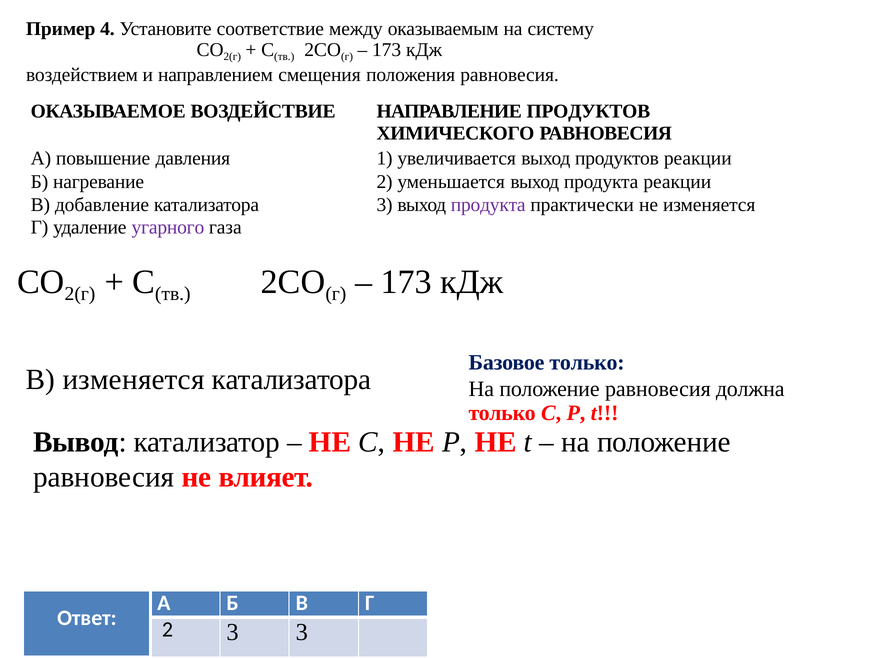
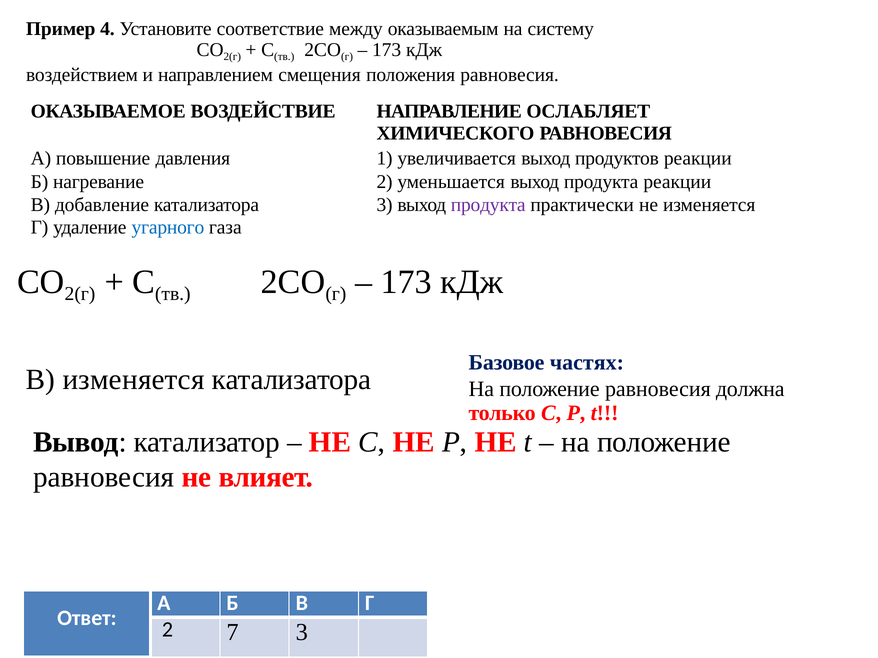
НАПРАВЛЕНИЕ ПРОДУКТОВ: ПРОДУКТОВ -> ОСЛАБЛЯЕТ (588, 112)
угарного colour: purple -> blue (168, 228)
Базовое только: только -> частях (587, 363)
2 3: 3 -> 7 (233, 632)
